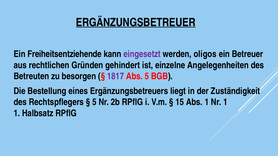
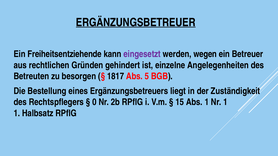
oligos: oligos -> wegen (205, 54)
1817 colour: purple -> black (116, 76)
5: 5 -> 0 (94, 102)
